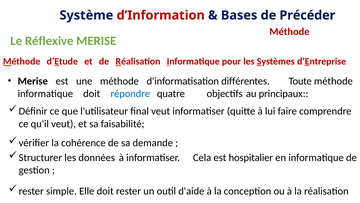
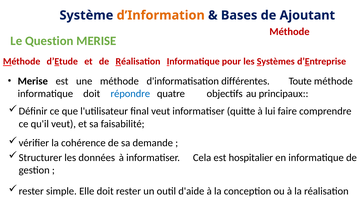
d’Information colour: red -> orange (161, 15)
Précéder: Précéder -> Ajoutant (307, 15)
Réflexive: Réflexive -> Question (49, 41)
